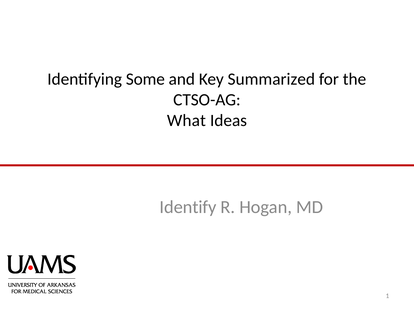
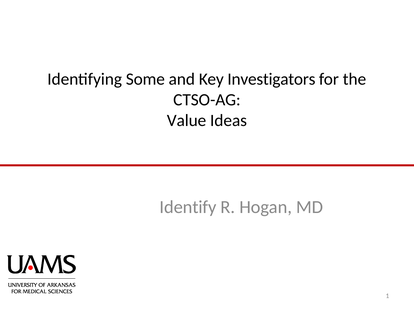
Summarized: Summarized -> Investigators (271, 79)
What: What -> Value (187, 121)
